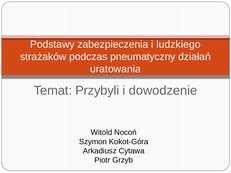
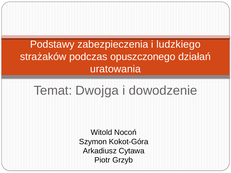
pneumatyczny: pneumatyczny -> opuszczonego (143, 57)
Przybyli: Przybyli -> Dwojga (97, 91)
